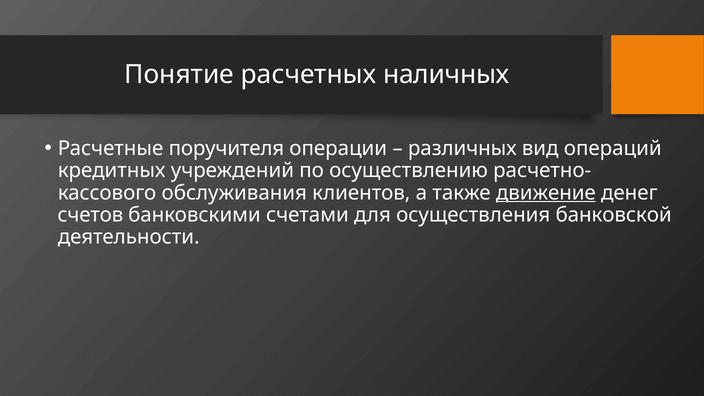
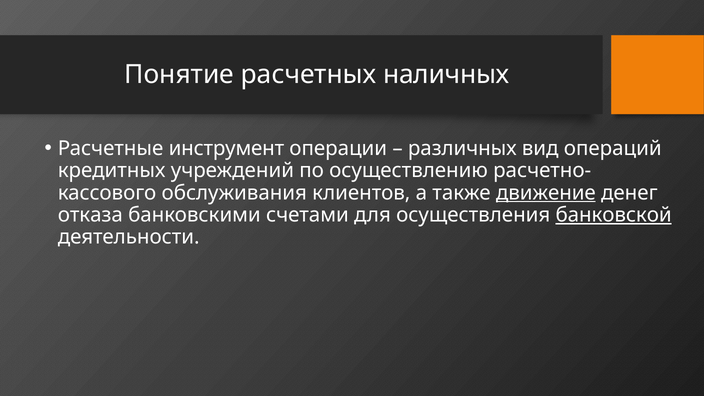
поручителя: поручителя -> инструмент (226, 149)
счетов: счетов -> отказа (90, 215)
банковской underline: none -> present (614, 215)
